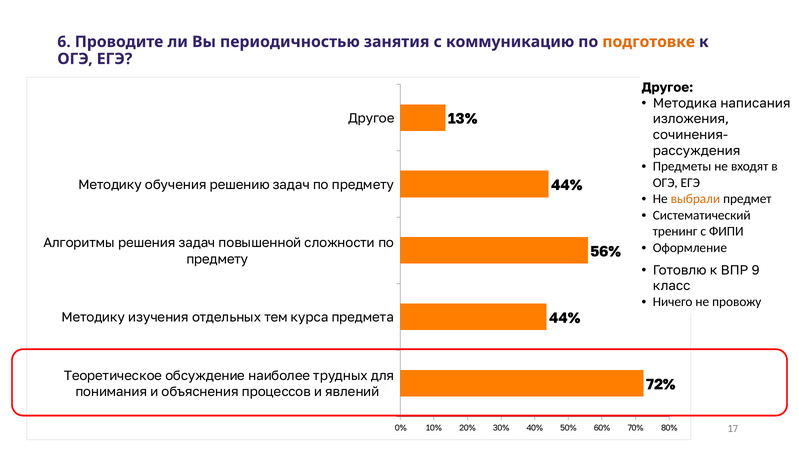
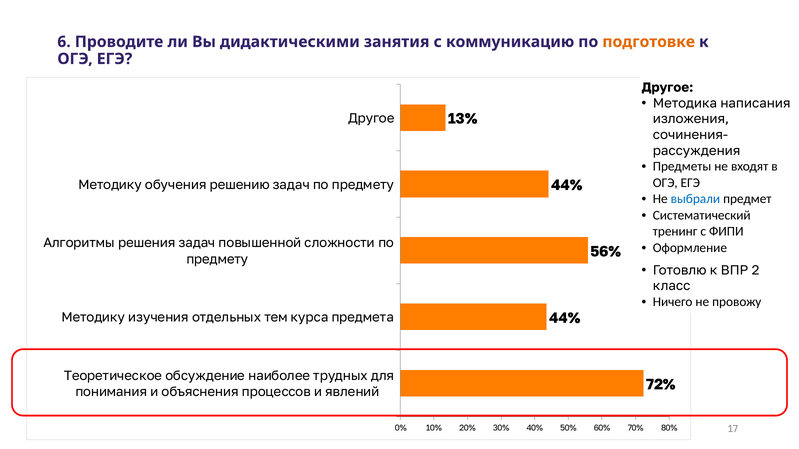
периодичностью: периодичностью -> дидактическими (290, 42)
выбрали colour: orange -> blue (695, 199)
9: 9 -> 2 (756, 270)
